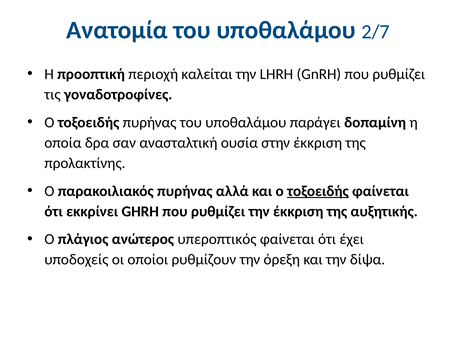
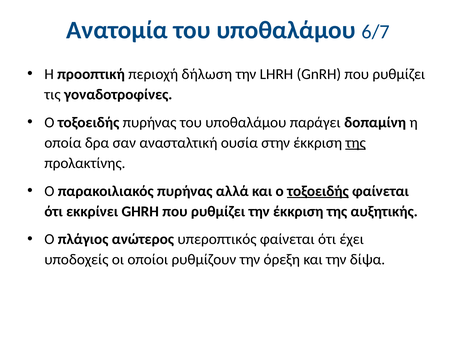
2/7: 2/7 -> 6/7 (376, 32)
καλείται: καλείται -> δήλωση (207, 74)
της underline: none -> present (356, 143)
